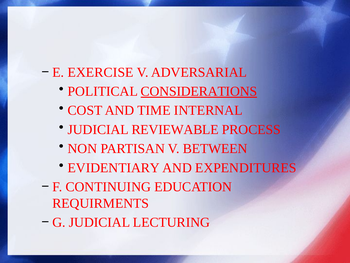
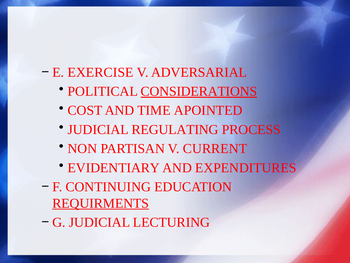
INTERNAL: INTERNAL -> APOINTED (208, 110)
REVIEWABLE: REVIEWABLE -> REGULATING (175, 129)
BETWEEN: BETWEEN -> CURRENT (215, 148)
REQUIRMENTS underline: none -> present (101, 203)
